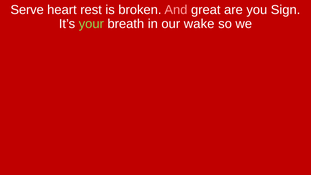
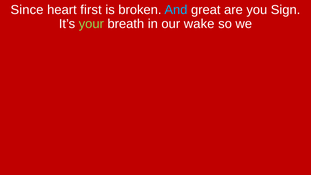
Serve: Serve -> Since (27, 10)
rest: rest -> first (91, 10)
And colour: pink -> light blue (176, 10)
